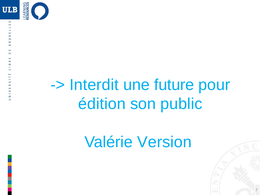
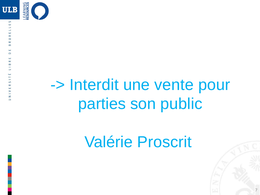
future: future -> vente (174, 85)
édition: édition -> parties (102, 104)
Version: Version -> Proscrit (164, 142)
